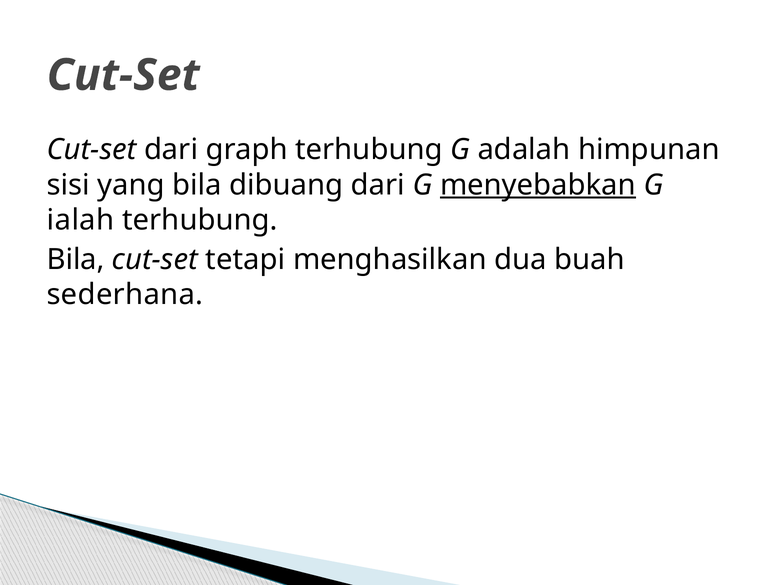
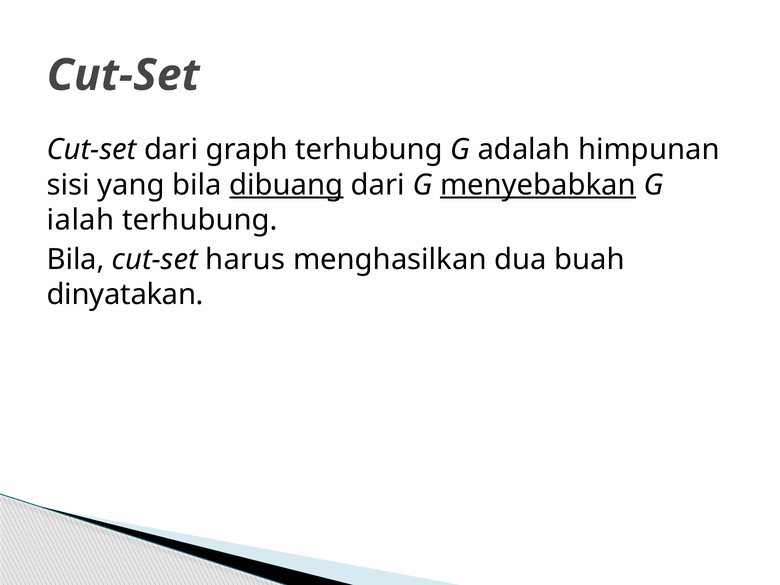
dibuang underline: none -> present (286, 185)
tetapi: tetapi -> harus (245, 260)
sederhana: sederhana -> dinyatakan (125, 295)
